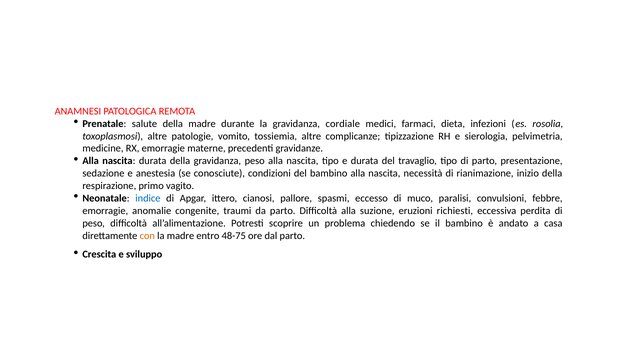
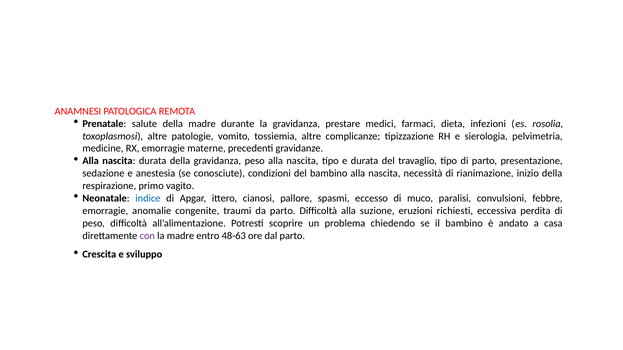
cordiale: cordiale -> prestare (343, 124)
con colour: orange -> purple (147, 236)
48-75: 48-75 -> 48-63 (234, 236)
